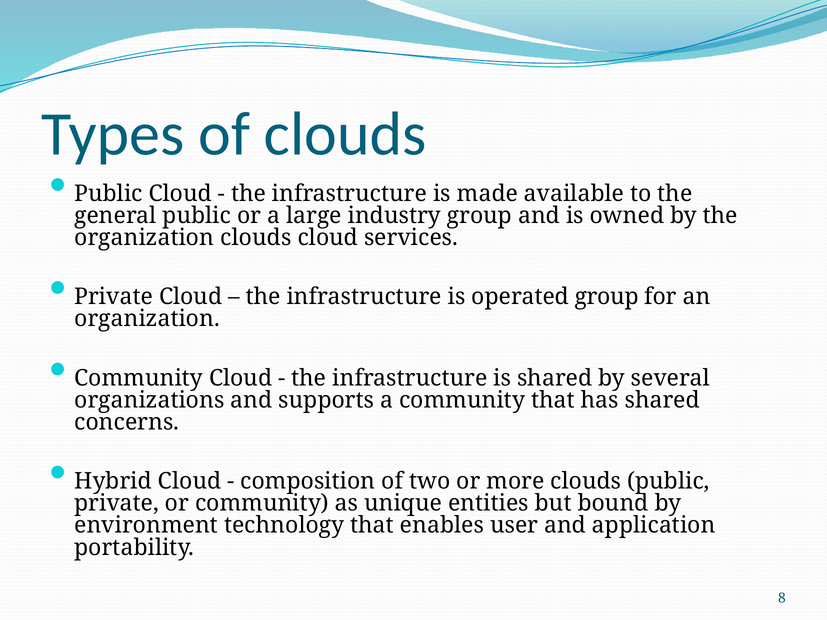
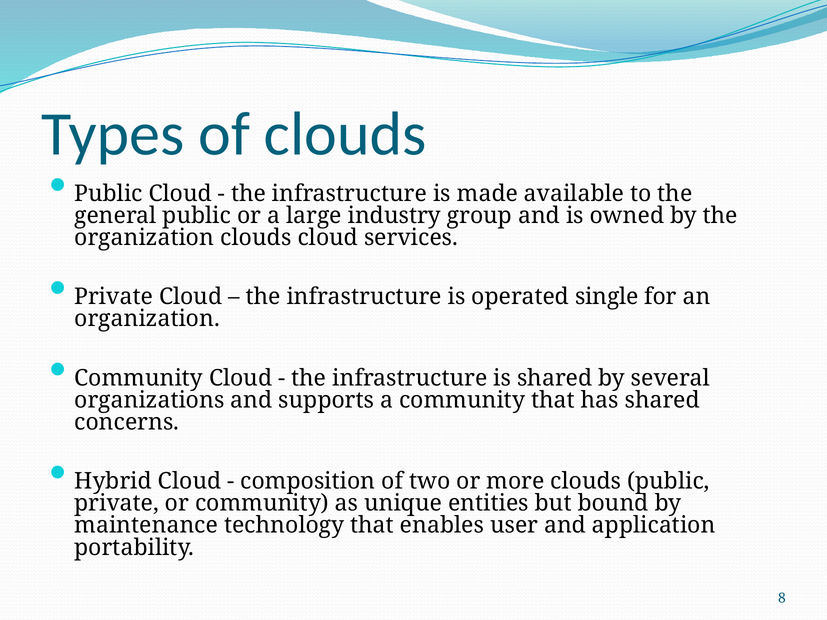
operated group: group -> single (607, 297)
environment: environment -> maintenance (146, 526)
